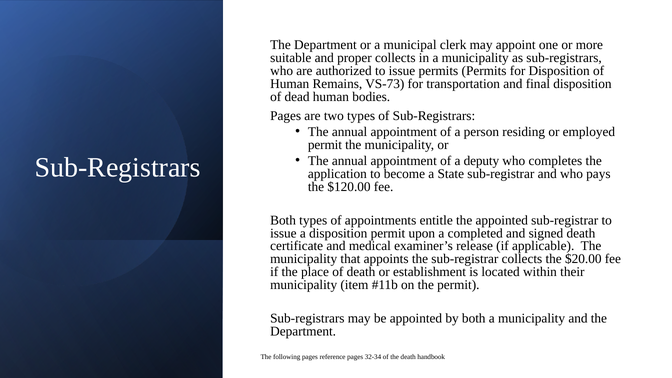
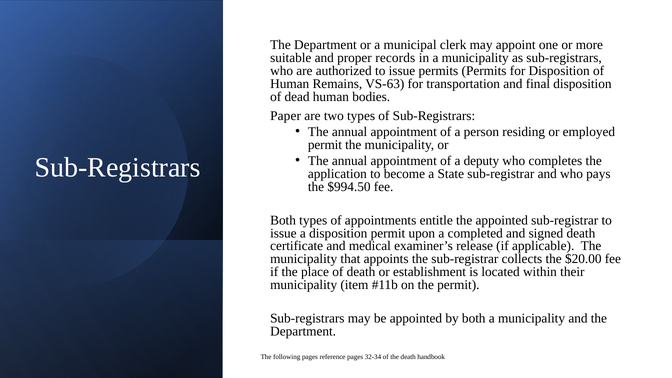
proper collects: collects -> records (395, 58)
VS-73: VS-73 -> VS-63 (385, 84)
Pages: Pages -> Paper (286, 116)
$120.00: $120.00 -> $994.50 (349, 187)
